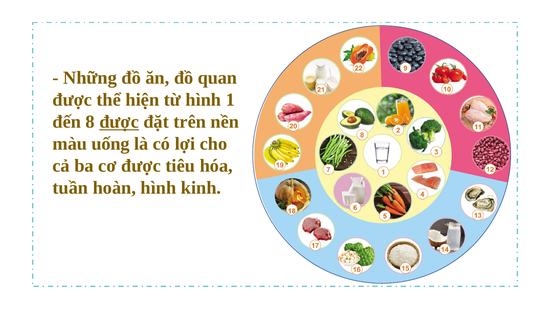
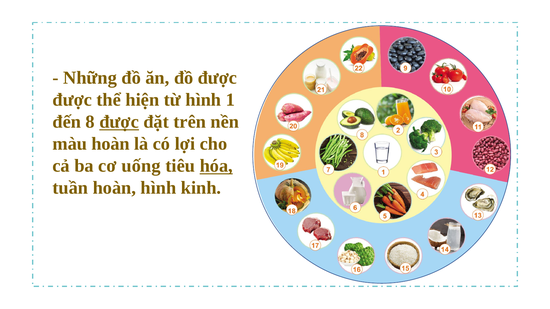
đồ quan: quan -> được (217, 78)
màu uống: uống -> hoàn (111, 144)
cơ được: được -> uống (141, 166)
hóa underline: none -> present (216, 166)
